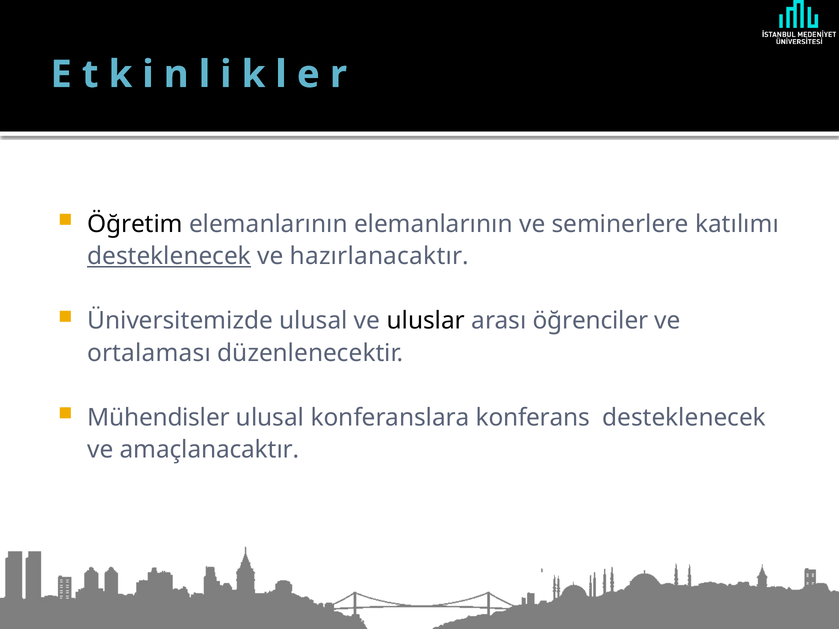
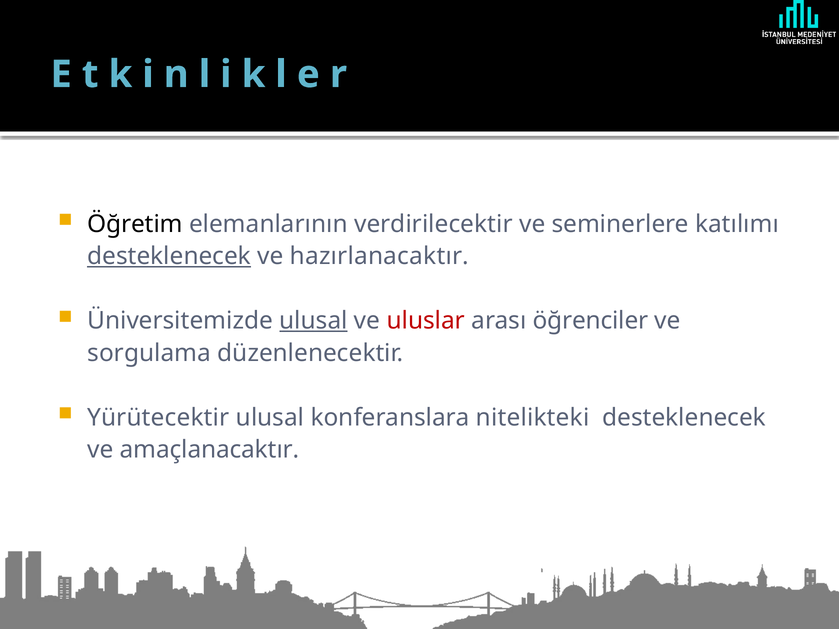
elemanlarının elemanlarının: elemanlarının -> verdirilecektir (433, 224)
ulusal underline: none -> present (313, 321)
uluslar colour: black -> red (426, 321)
ortalaması: ortalaması -> sorgulama (149, 353)
Mühendisler: Mühendisler -> Yürütecektir (158, 418)
konferans: konferans -> nitelikteki (533, 418)
